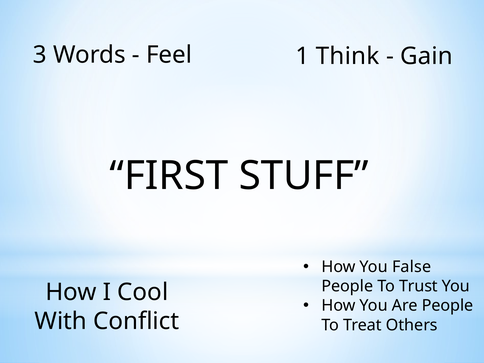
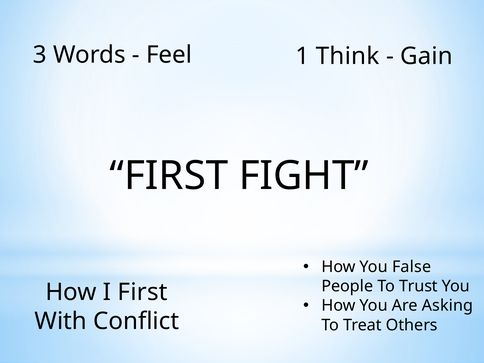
STUFF: STUFF -> FIGHT (304, 176)
I Cool: Cool -> First (143, 292)
Are People: People -> Asking (447, 306)
